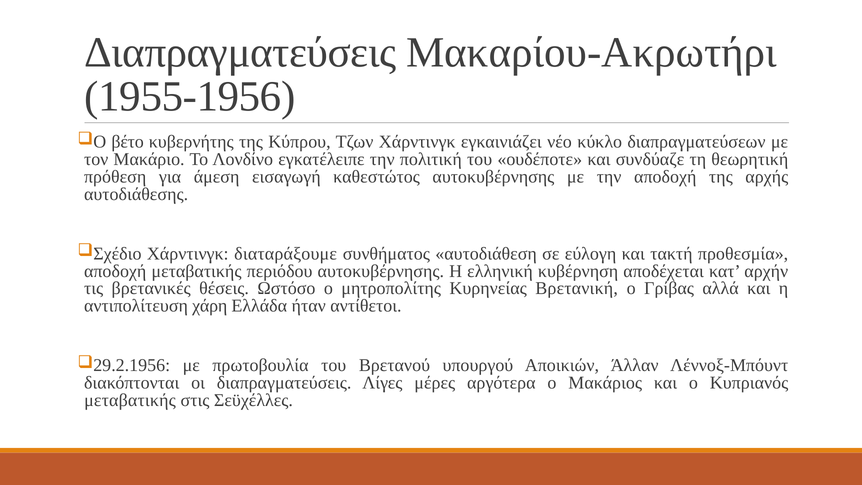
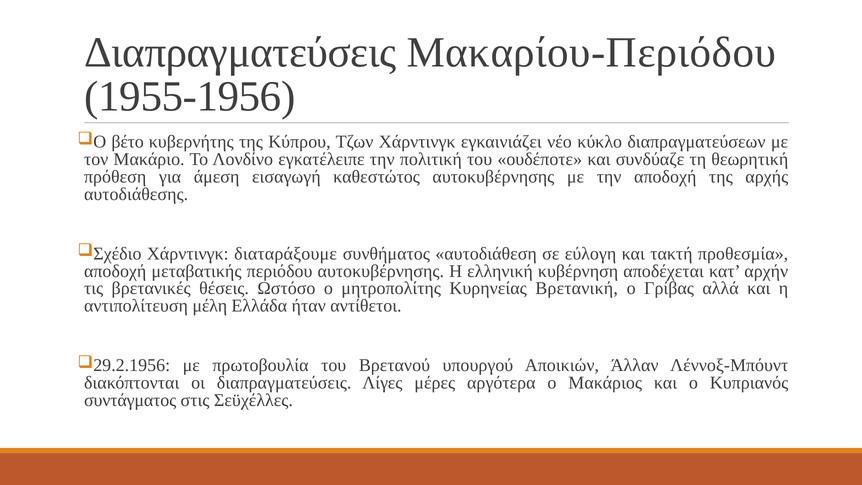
Μακαρίου-Ακρωτήρι: Μακαρίου-Ακρωτήρι -> Μακαρίου-Περιόδου (591, 53)
χάρη: χάρη -> μέλη (210, 306)
μεταβατικής: μεταβατικής -> συντάγματος (130, 400)
